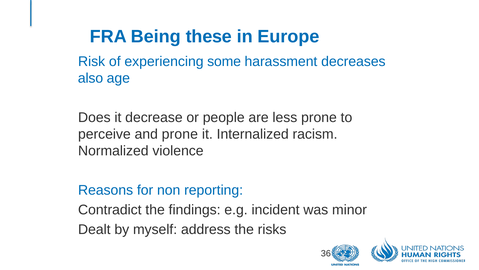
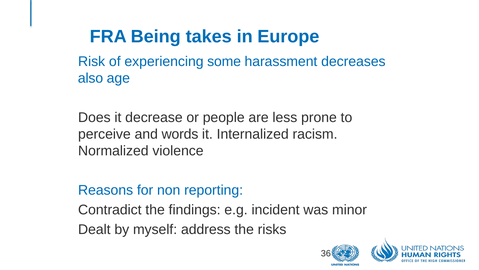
these: these -> takes (209, 37)
and prone: prone -> words (180, 134)
